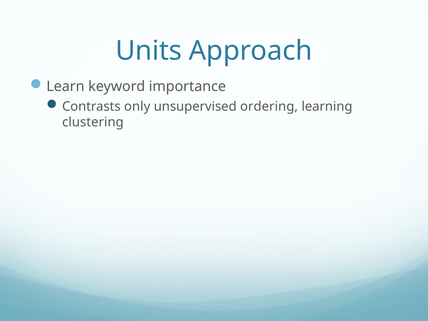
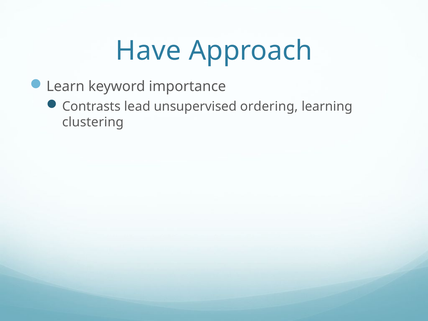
Units: Units -> Have (148, 51)
only: only -> lead (137, 106)
